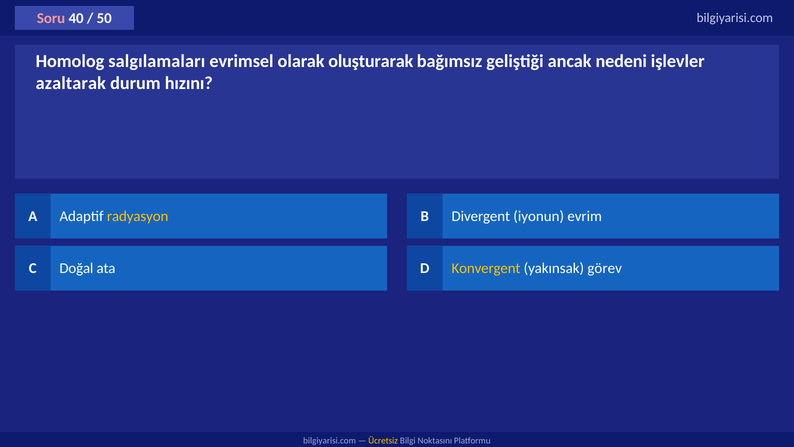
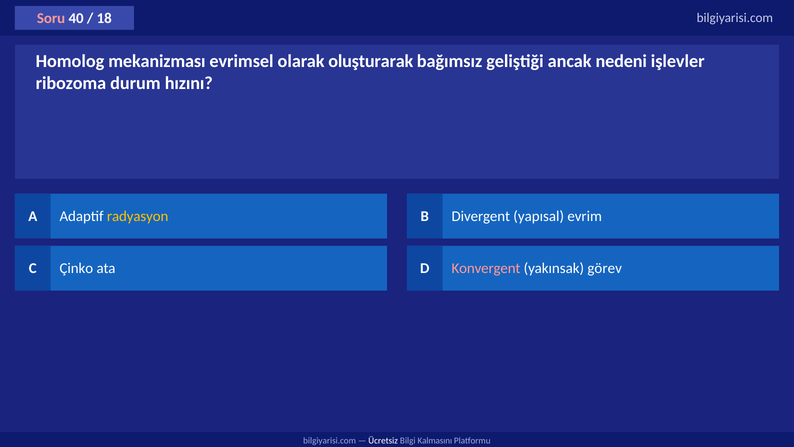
50: 50 -> 18 (104, 18)
salgılamaları: salgılamaları -> mekanizması (157, 61)
azaltarak: azaltarak -> ribozoma (71, 83)
iyonun: iyonun -> yapısal (539, 216)
Doğal: Doğal -> Çinko (76, 268)
Konvergent colour: yellow -> pink (486, 268)
Ücretsiz colour: yellow -> white (383, 440)
Noktasını: Noktasını -> Kalmasını (435, 440)
